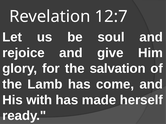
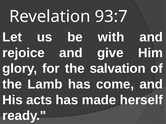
12:7: 12:7 -> 93:7 (111, 17)
soul: soul -> with (111, 37)
with: with -> acts (39, 100)
